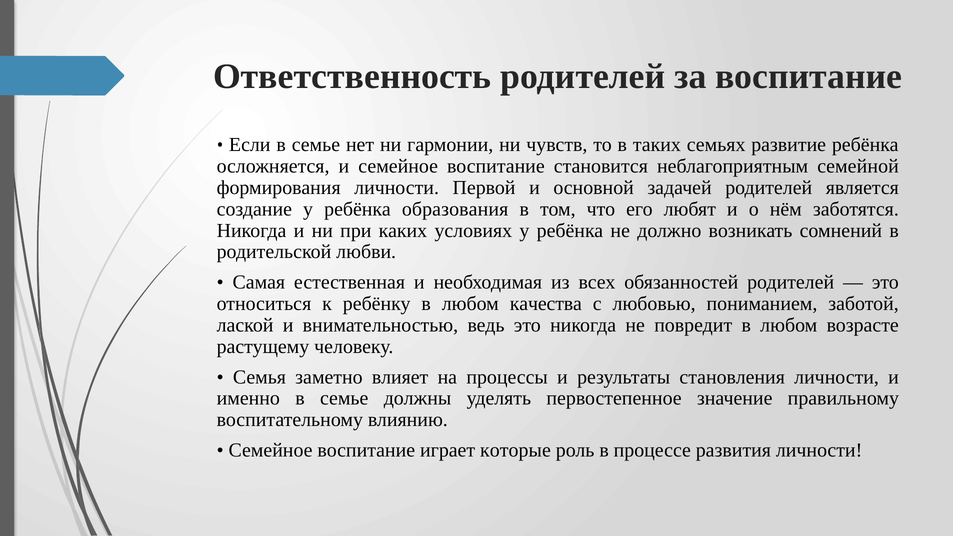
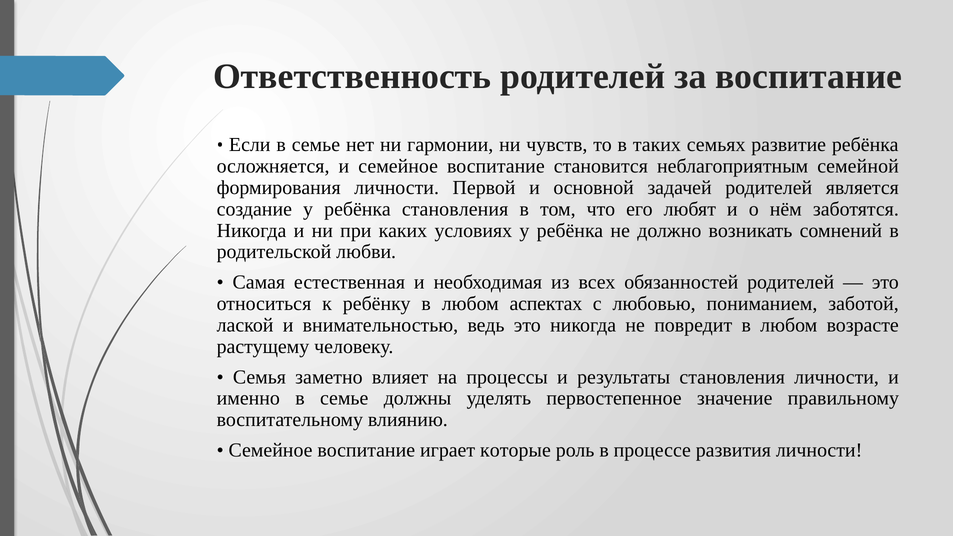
ребёнка образования: образования -> становления (455, 209)
качества: качества -> аспектах (546, 304)
